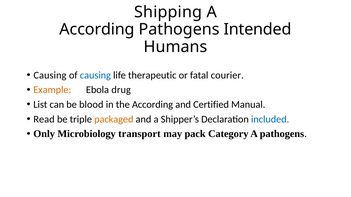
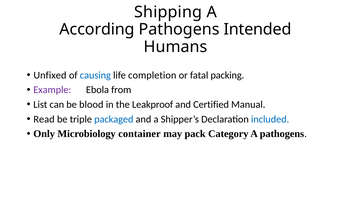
Causing: Causing -> Unfixed (50, 75)
therapeutic: therapeutic -> completion (152, 75)
courier: courier -> packing (227, 75)
Example colour: orange -> purple (52, 90)
drug: drug -> from (121, 90)
the According: According -> Leakproof (153, 105)
packaged colour: orange -> blue (114, 119)
transport: transport -> container (139, 134)
